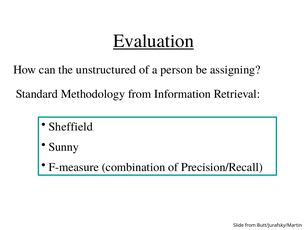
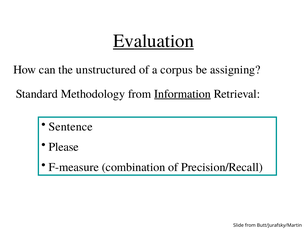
person: person -> corpus (177, 70)
Information underline: none -> present (182, 94)
Sheffield: Sheffield -> Sentence (71, 127)
Sunny: Sunny -> Please (64, 147)
